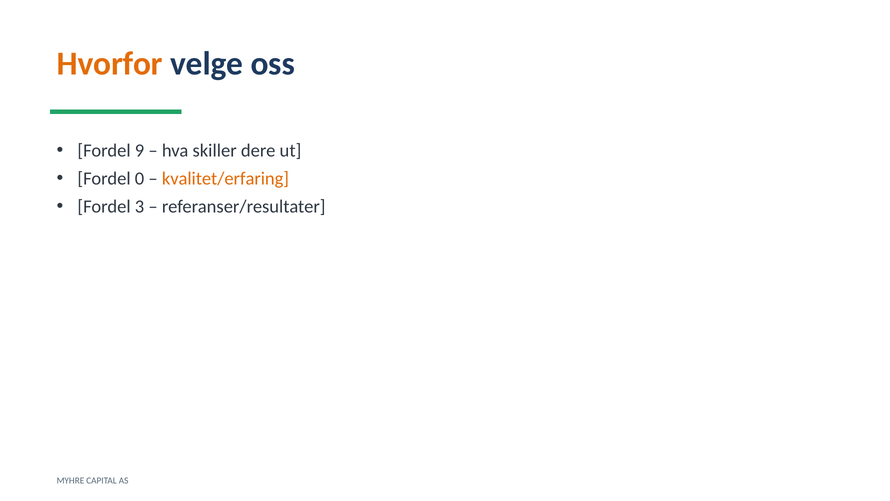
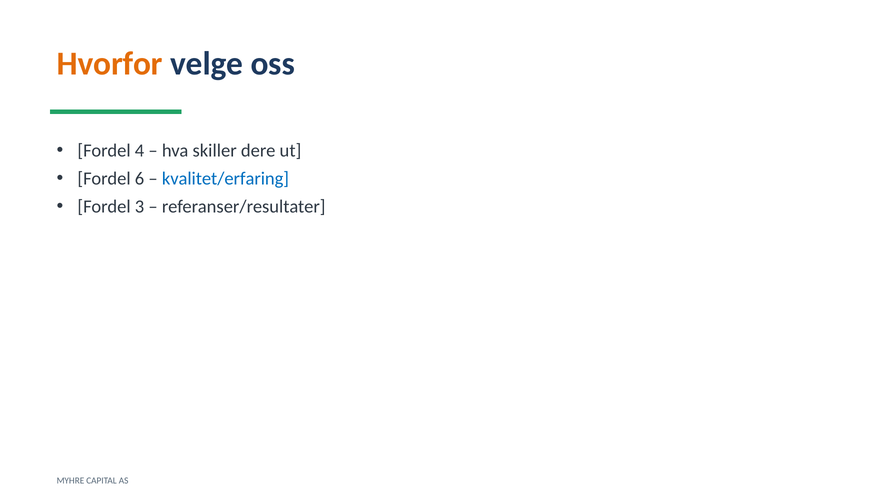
9: 9 -> 4 (140, 151)
0: 0 -> 6 (140, 179)
kvalitet/erfaring colour: orange -> blue (225, 179)
